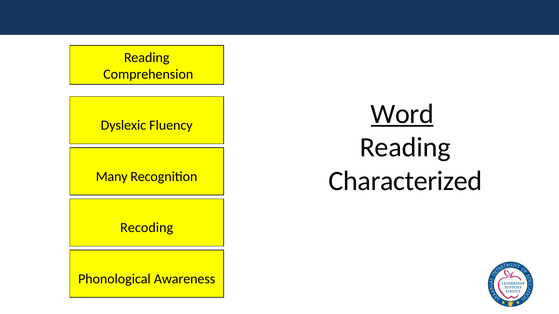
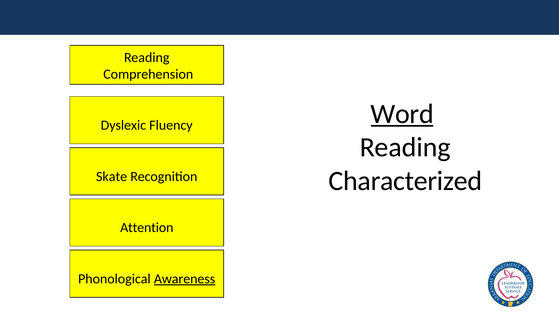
Many: Many -> Skate (112, 177)
Recoding: Recoding -> Attention (147, 228)
Awareness underline: none -> present (185, 279)
